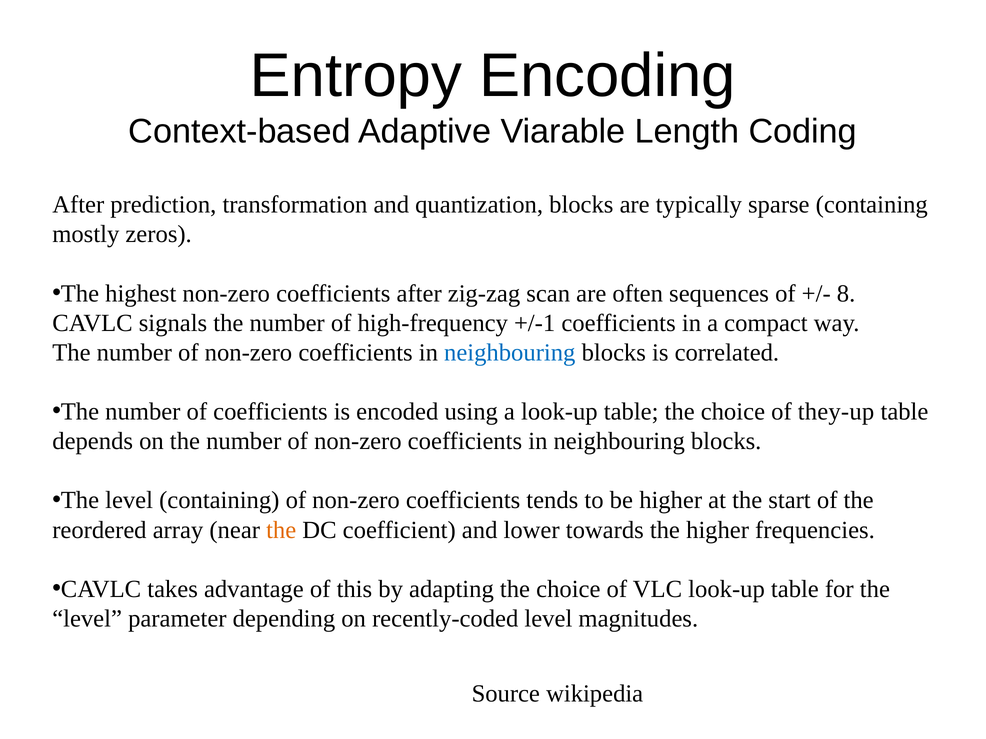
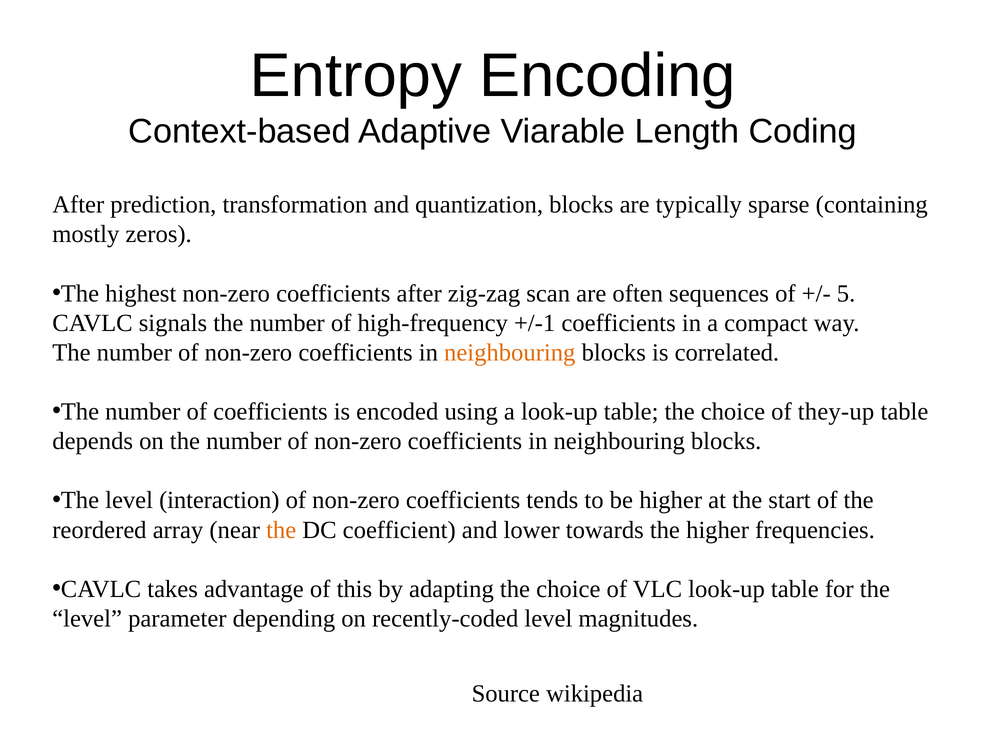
8: 8 -> 5 (846, 294)
neighbouring colour: blue -> orange (510, 353)
level containing: containing -> interaction (219, 501)
